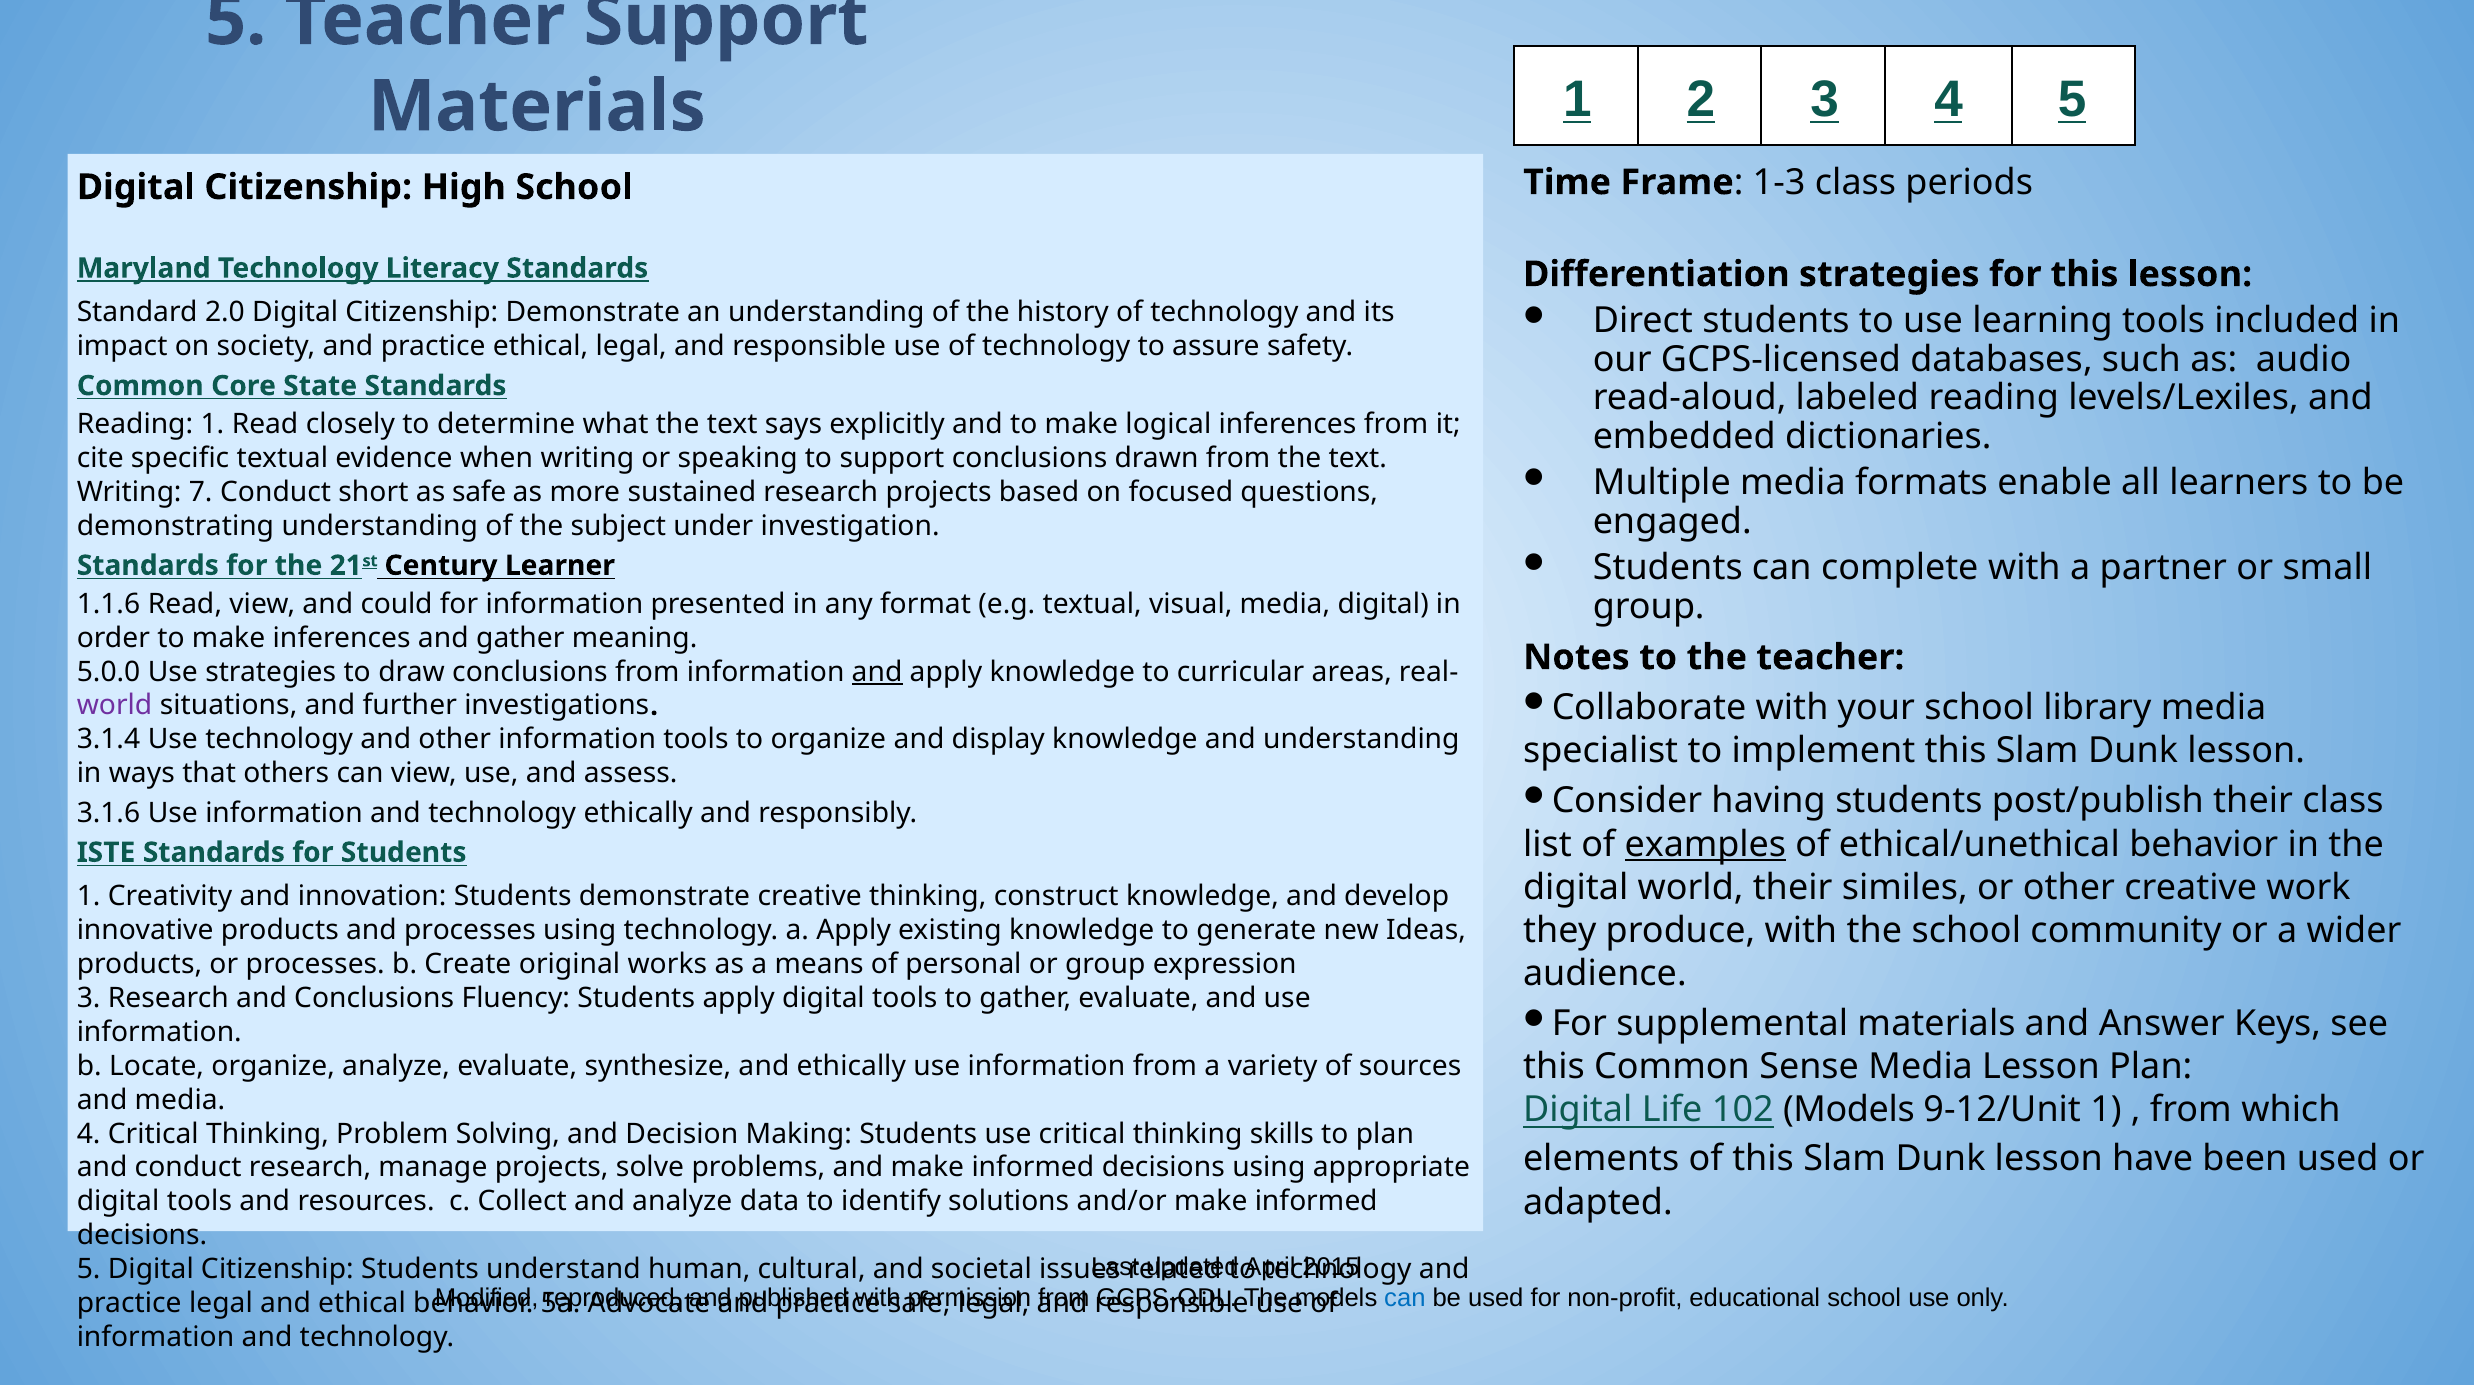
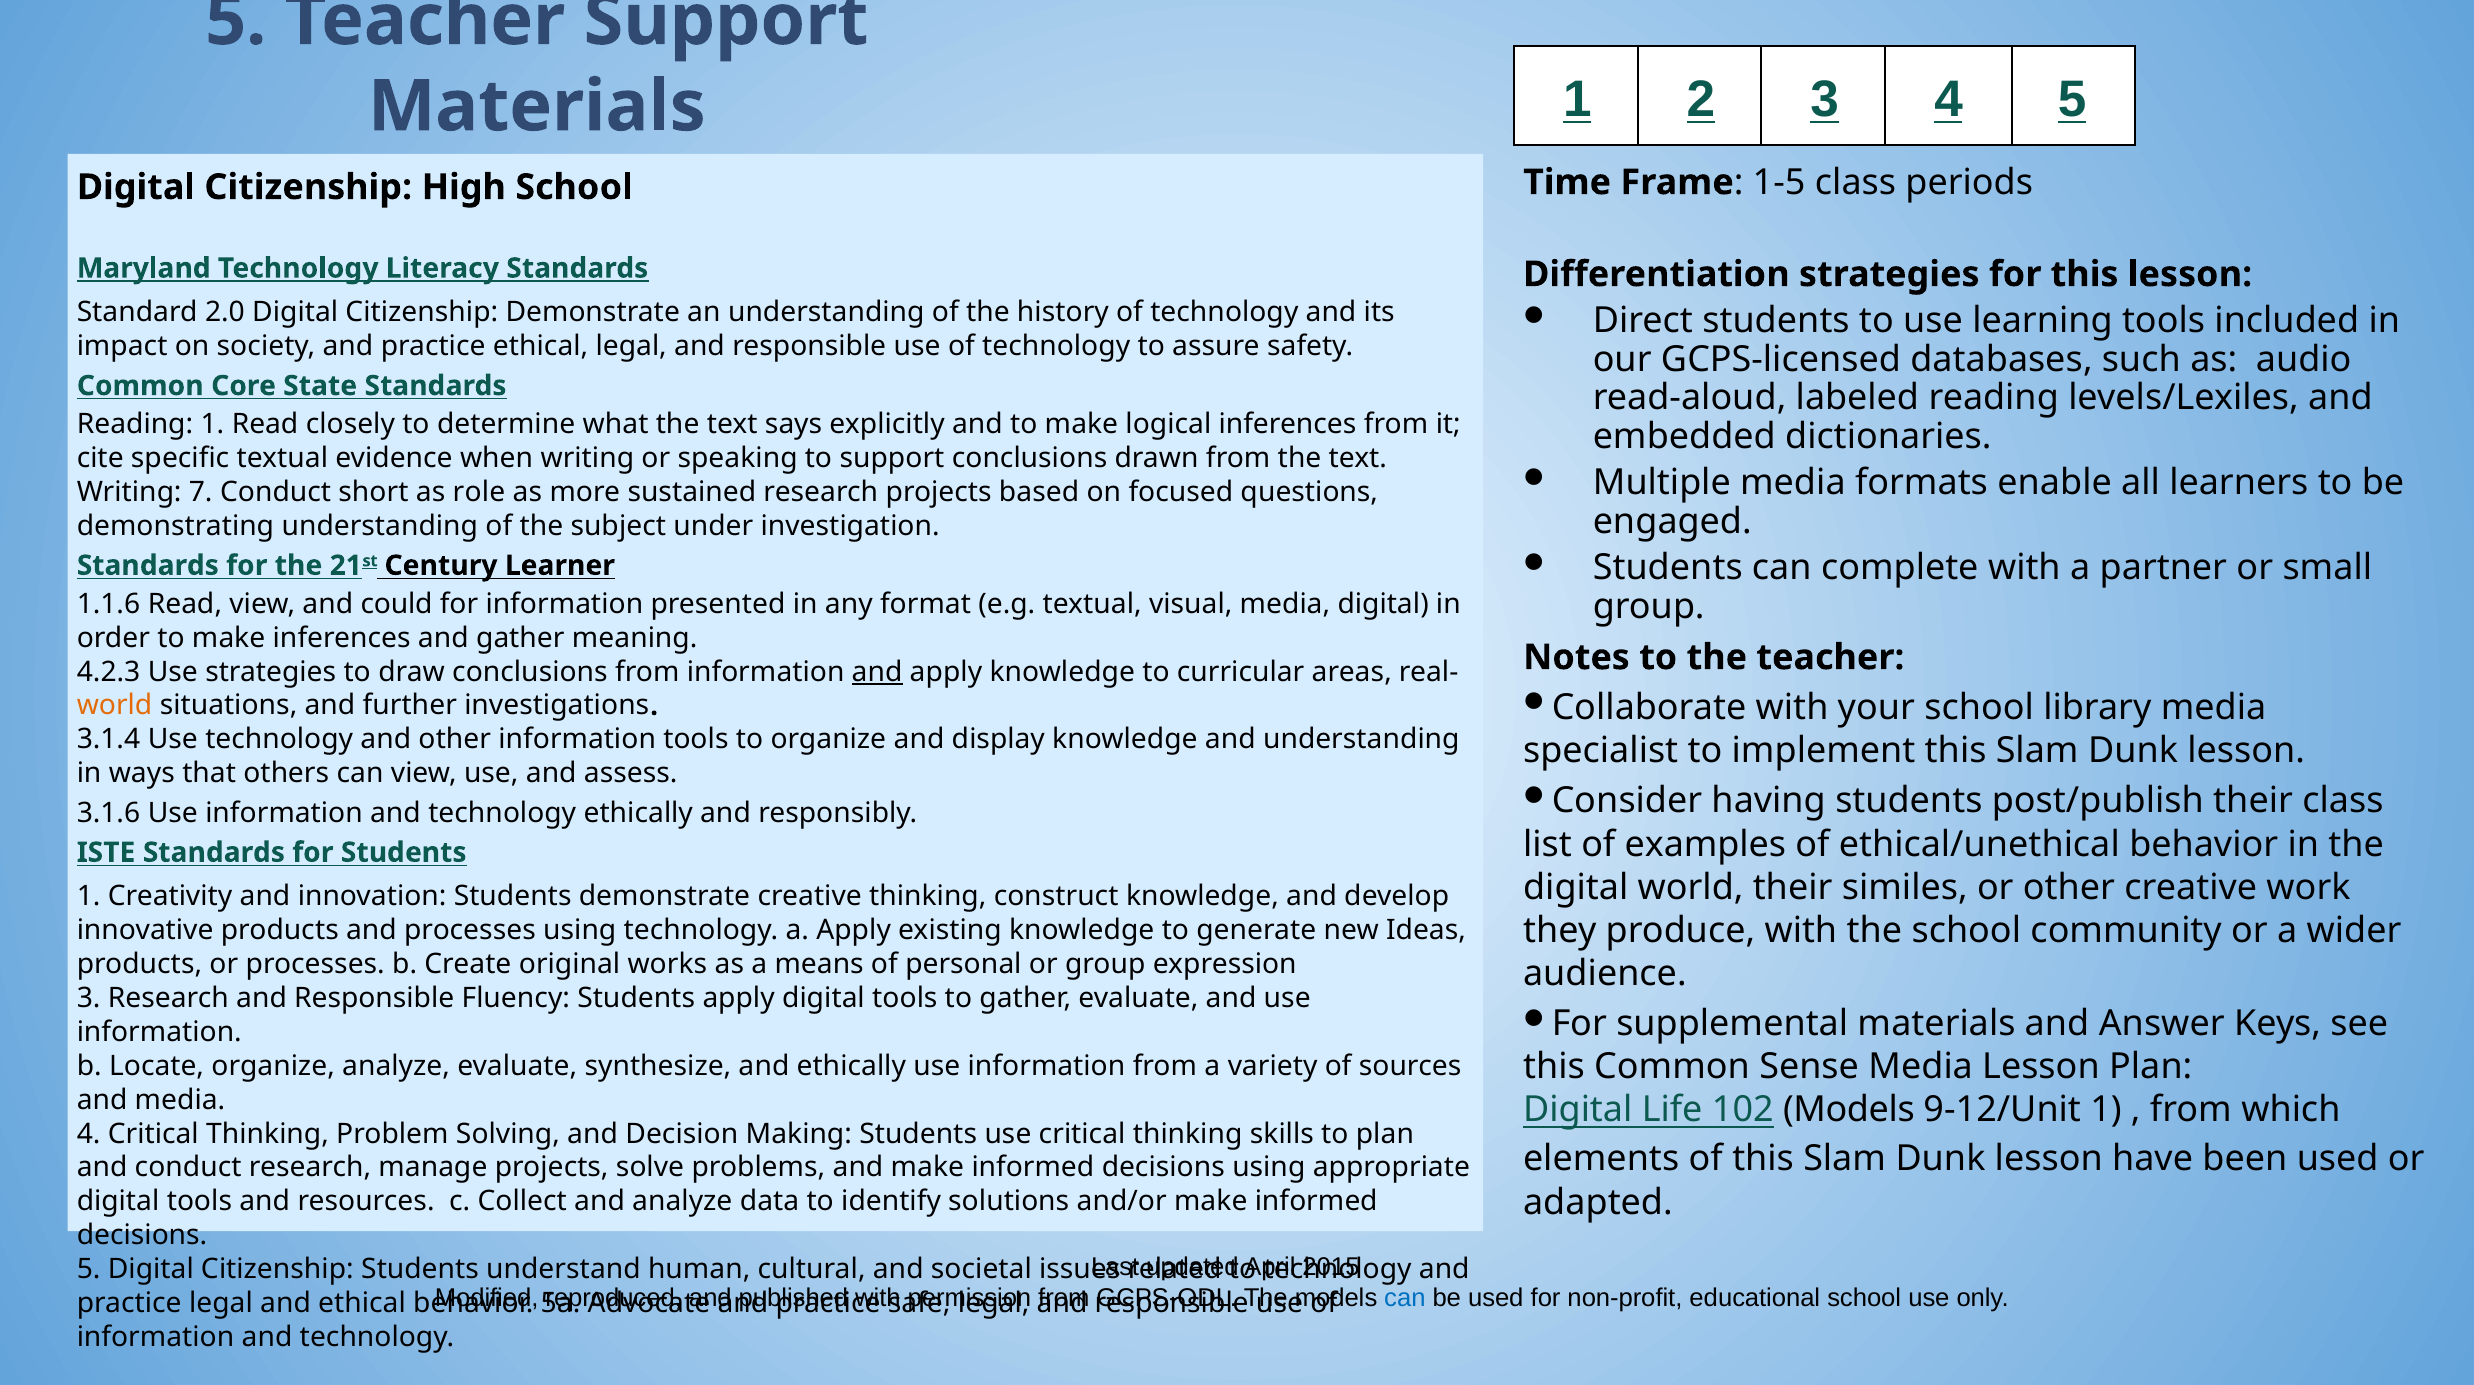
1-3: 1-3 -> 1-5 (1779, 182)
as safe: safe -> role (479, 492)
5.0.0: 5.0.0 -> 4.2.3 (109, 672)
world colour: purple -> orange (115, 705)
examples underline: present -> none (1705, 844)
Research and Conclusions: Conclusions -> Responsible (374, 998)
